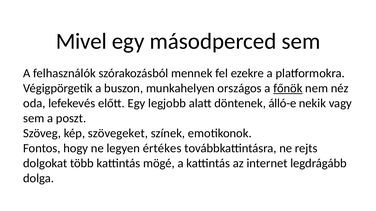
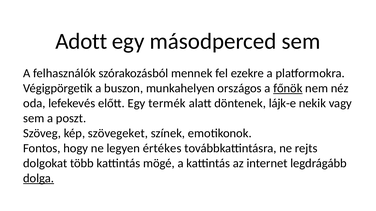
Mivel: Mivel -> Adott (81, 41)
legjobb: legjobb -> termék (167, 104)
álló-e: álló-e -> lájk-e (282, 104)
dolga underline: none -> present (39, 179)
